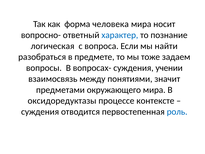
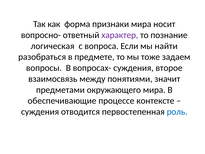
человека: человека -> признаки (111, 24)
характер colour: blue -> purple (120, 35)
учении: учении -> второе (169, 68)
оксидоредуктазы: оксидоредуктазы -> обеспечивающие (62, 101)
